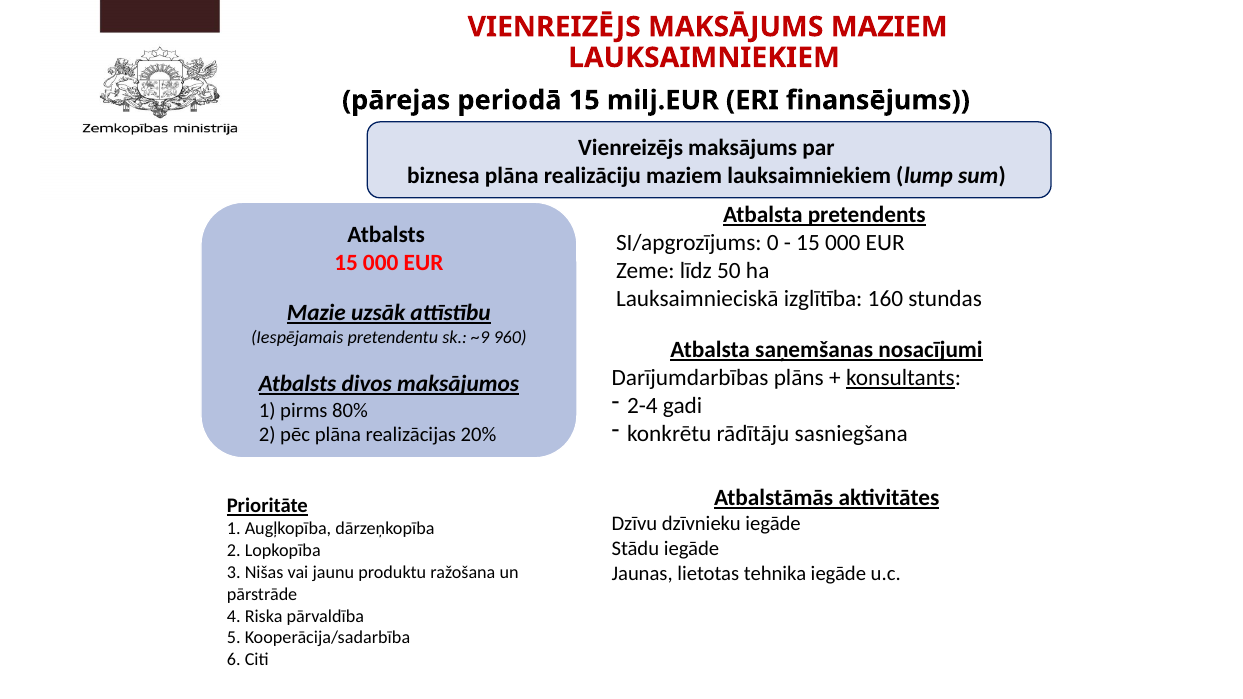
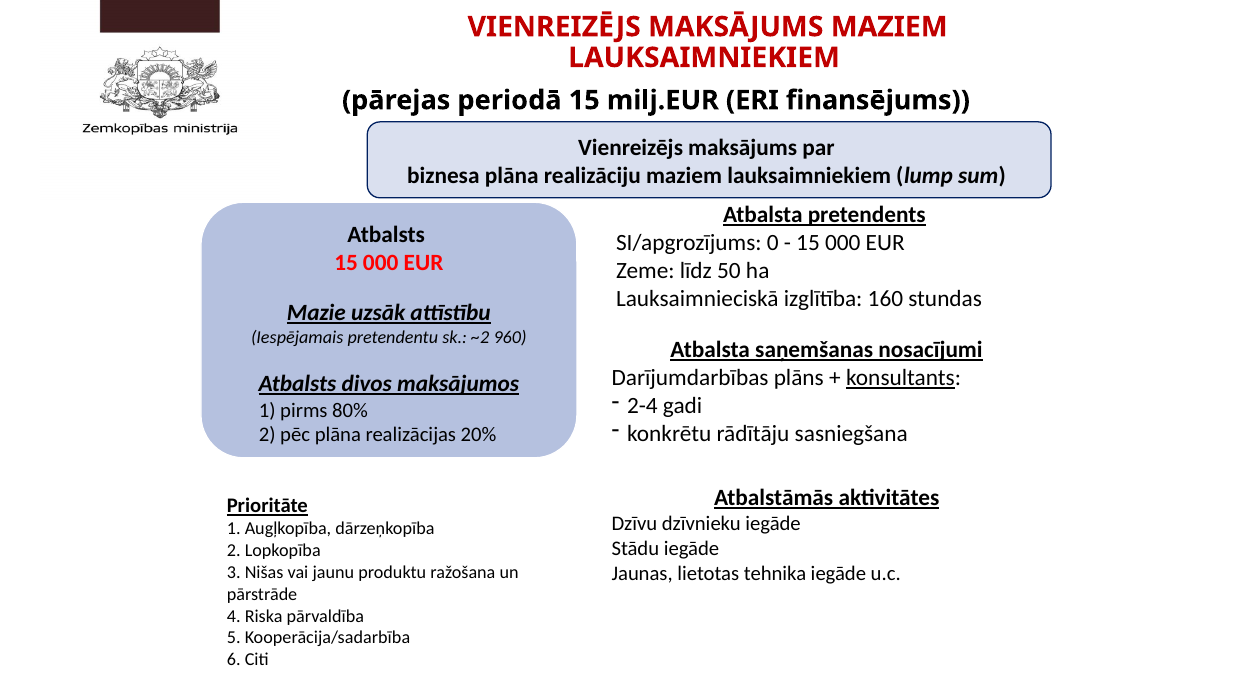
~9: ~9 -> ~2 (480, 337)
